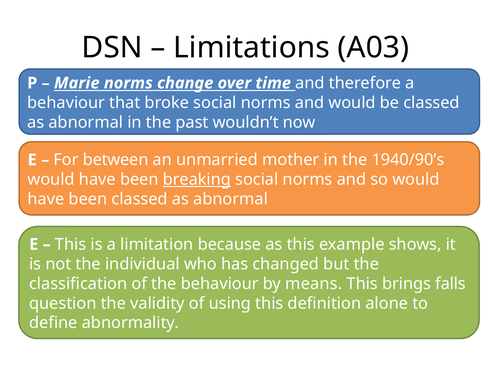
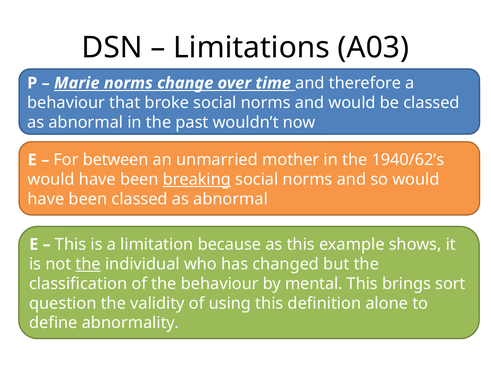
1940/90’s: 1940/90’s -> 1940/62’s (408, 160)
the underline: none -> present (88, 264)
means: means -> mental (314, 284)
falls: falls -> sort (450, 284)
